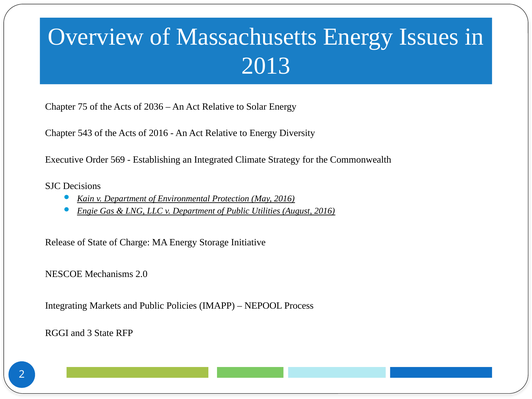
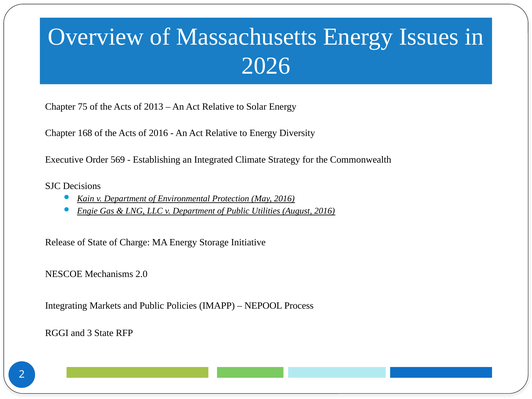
2013: 2013 -> 2026 (266, 66)
2036: 2036 -> 2013 (154, 107)
543: 543 -> 168 (85, 133)
